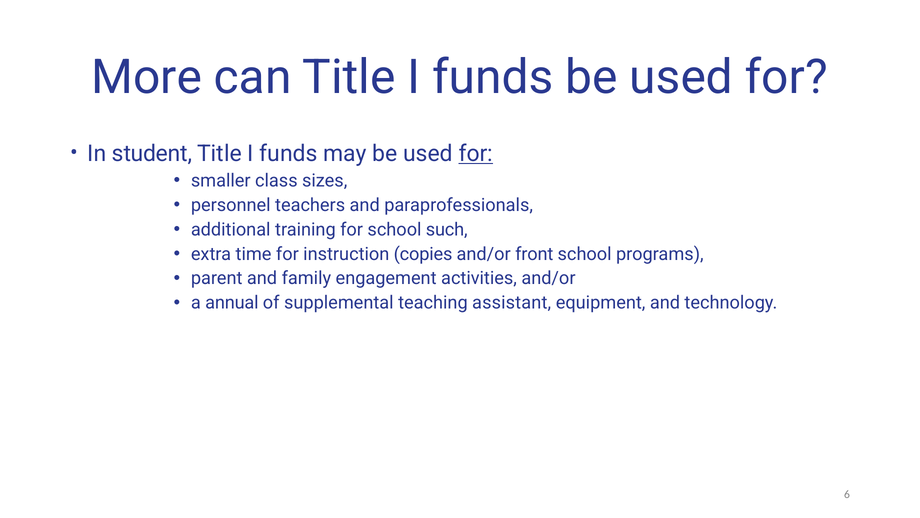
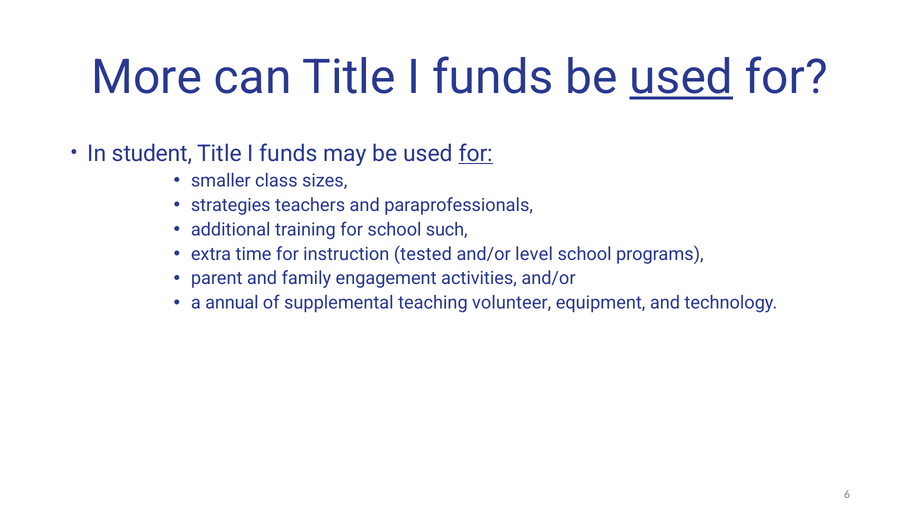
used underline: none -> present (681, 77)
personnel: personnel -> strategies (231, 205)
copies: copies -> tested (423, 254)
front: front -> level (534, 254)
assistant: assistant -> volunteer (512, 303)
